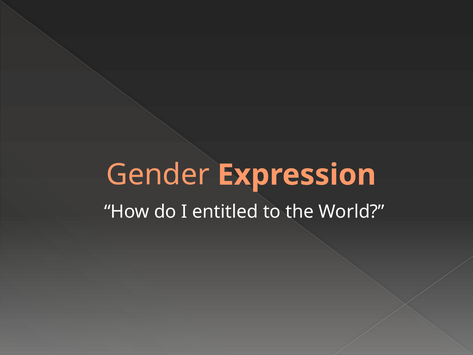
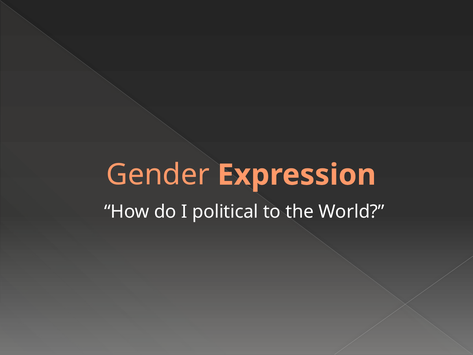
entitled: entitled -> political (225, 212)
